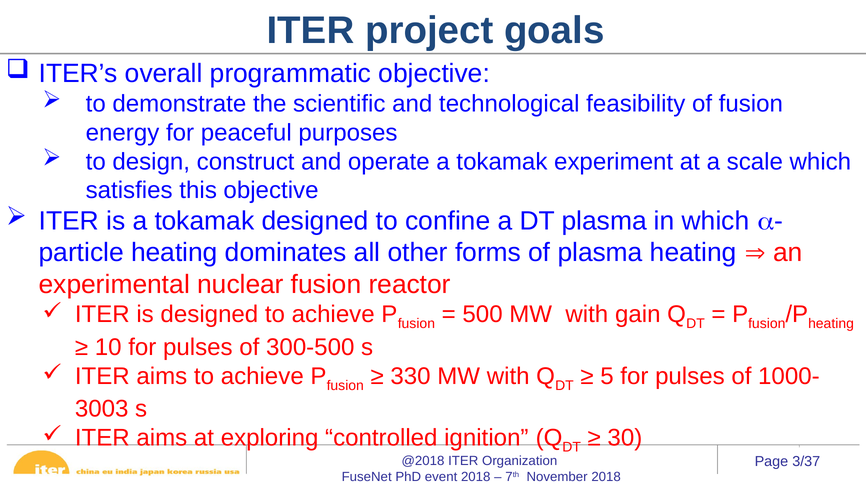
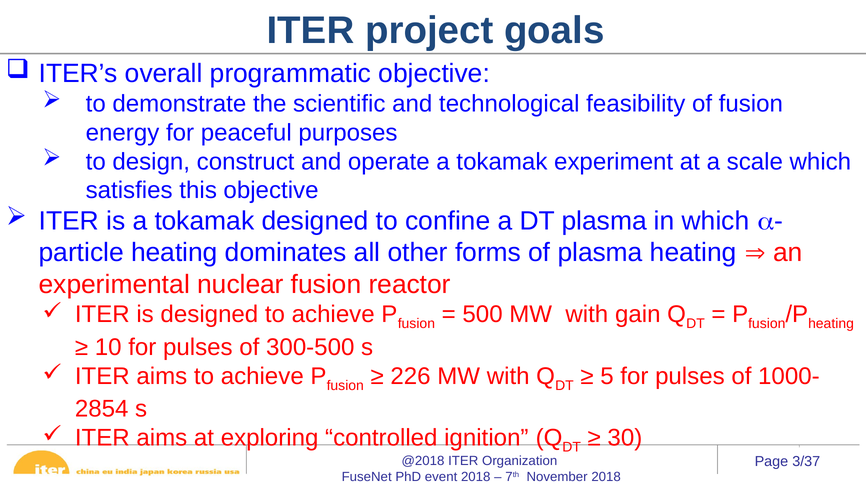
330: 330 -> 226 (411, 376)
3003: 3003 -> 2854 (102, 409)
